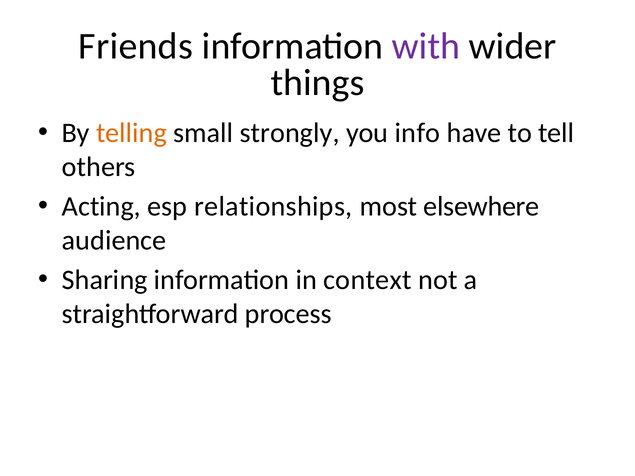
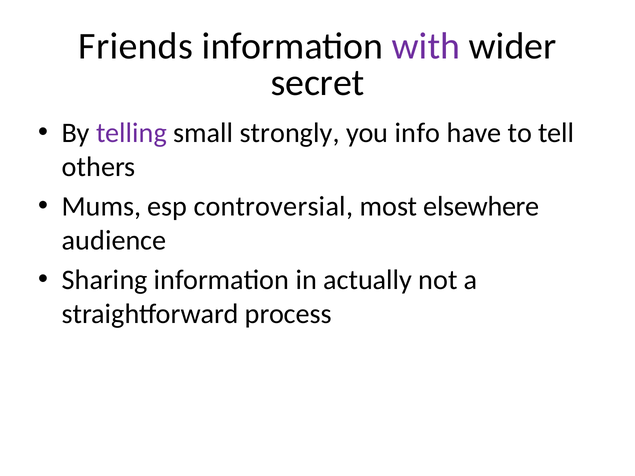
things: things -> secret (318, 83)
telling colour: orange -> purple (131, 133)
Acting: Acting -> Mums (101, 207)
relationships: relationships -> controversial (273, 207)
context: context -> actually (368, 280)
